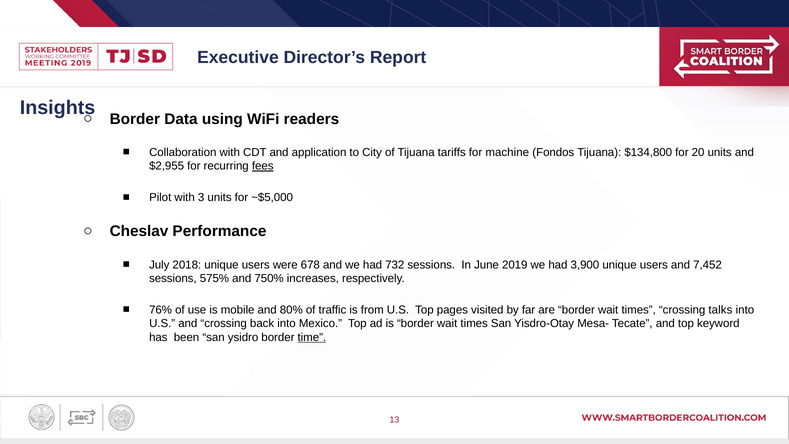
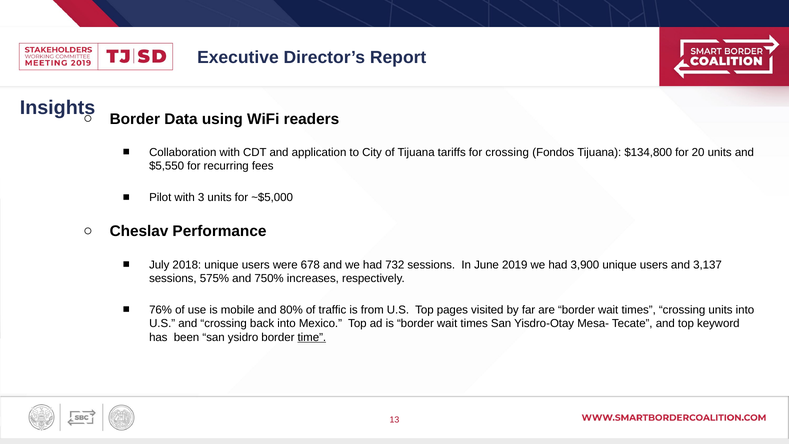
for machine: machine -> crossing (507, 152)
$2,955: $2,955 -> $5,550 (167, 166)
fees underline: present -> none (263, 166)
7,452: 7,452 -> 3,137 (708, 265)
crossing talks: talks -> units (721, 310)
